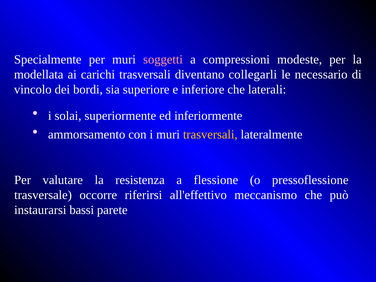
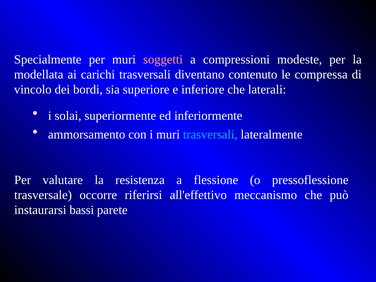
collegarli: collegarli -> contenuto (253, 74)
necessario: necessario -> compressa (321, 74)
trasversali colour: yellow -> light blue (210, 135)
